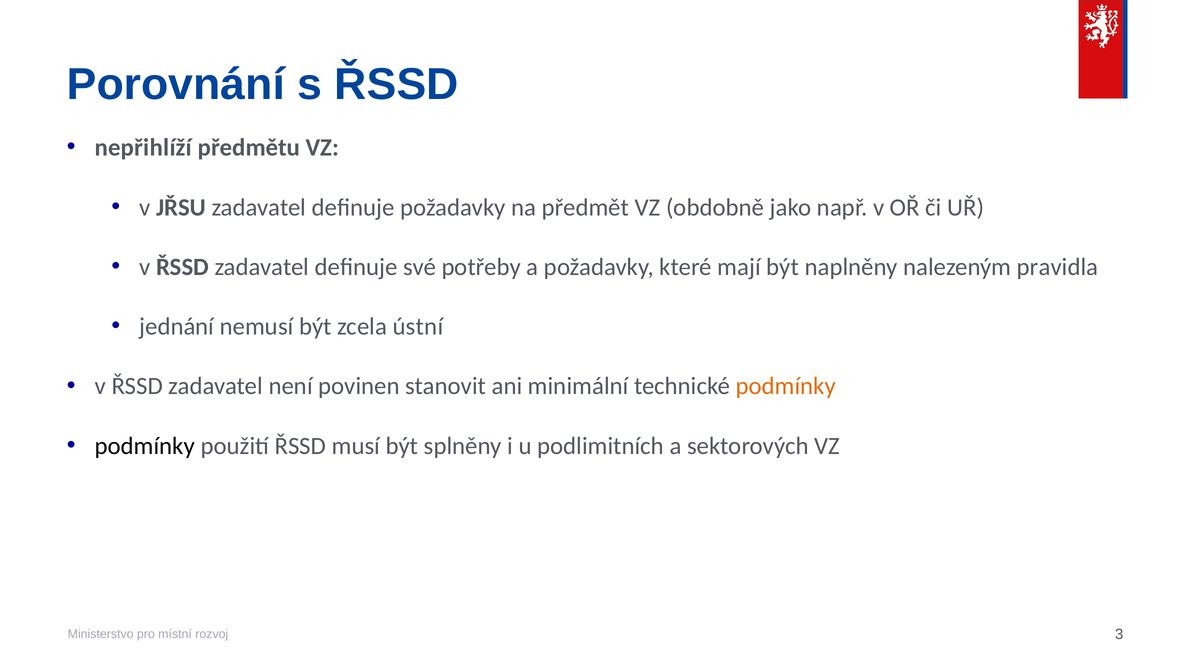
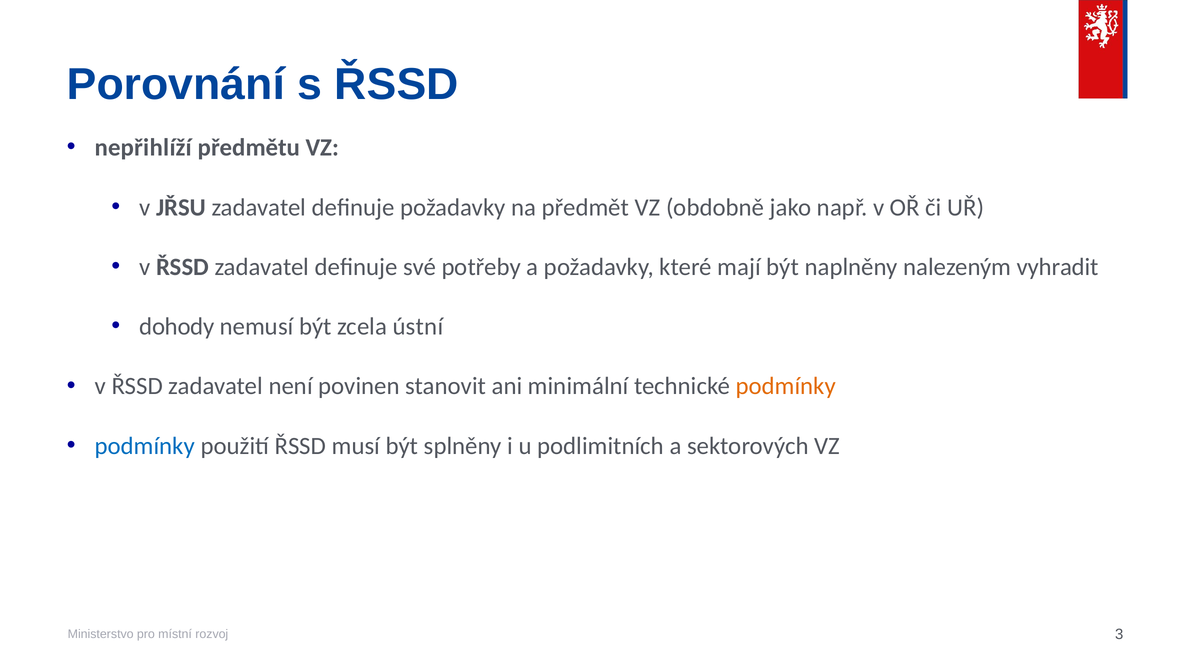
pravidla: pravidla -> vyhradit (1058, 267)
jednání: jednání -> dohody (177, 327)
podmínky colour: black -> blue (145, 446)
